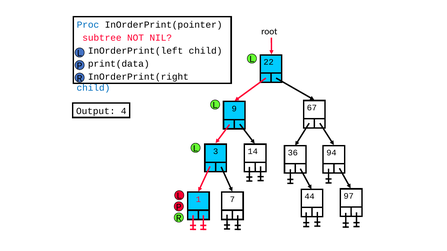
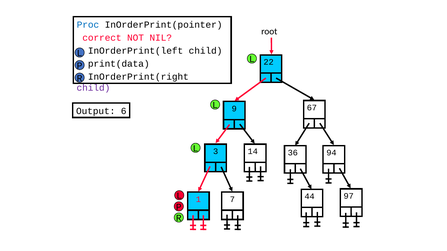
subtree: subtree -> correct (102, 38)
child colour: blue -> purple (93, 88)
4: 4 -> 6 (124, 111)
